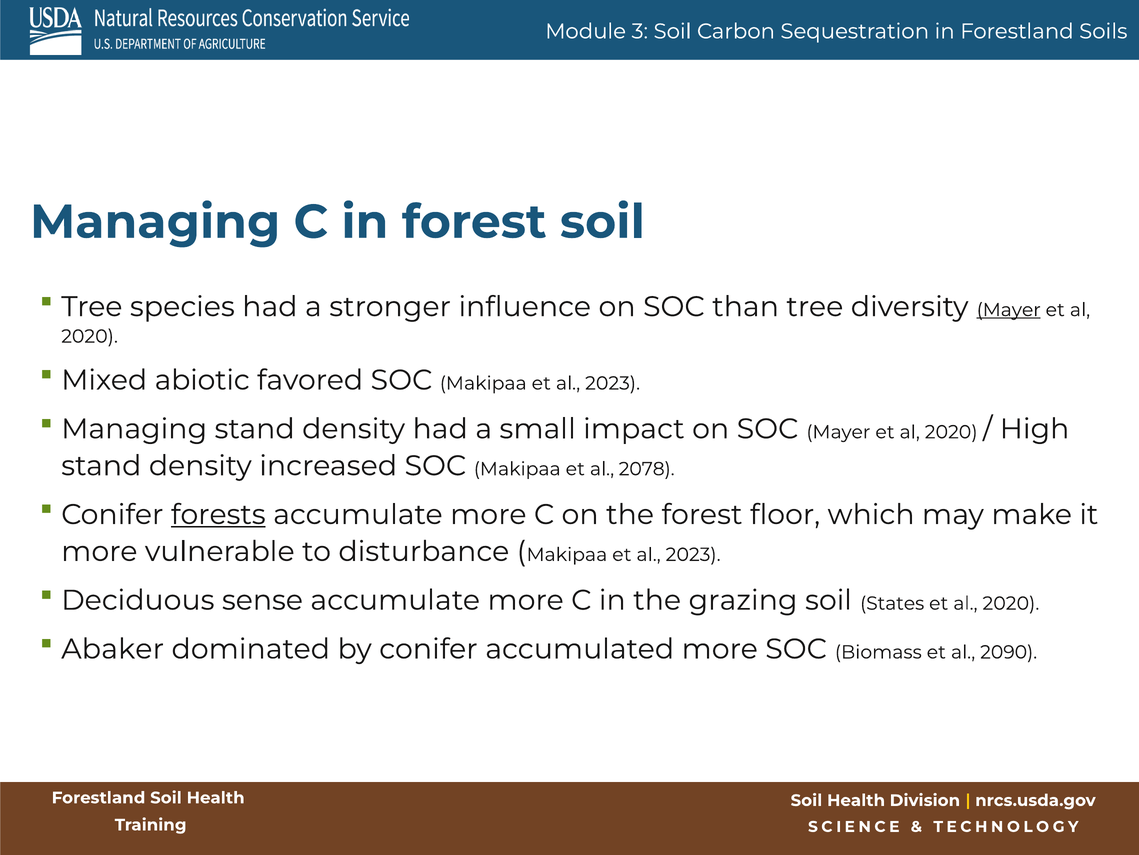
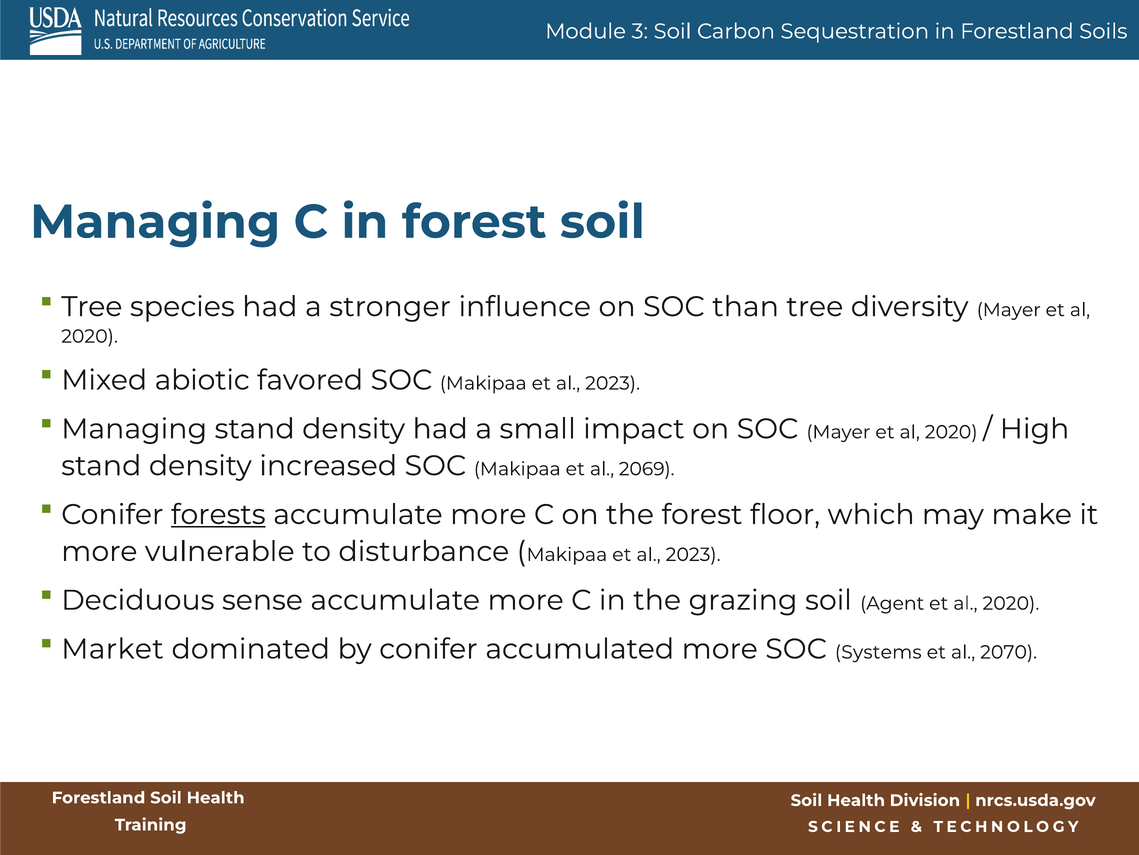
Mayer underline: present -> none (1009, 310)
2078: 2078 -> 2069 (647, 469)
States: States -> Agent (892, 603)
Abaker: Abaker -> Market (113, 649)
Biomass: Biomass -> Systems (878, 652)
2090: 2090 -> 2070 (1009, 652)
